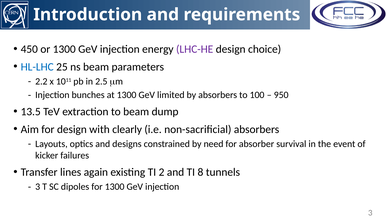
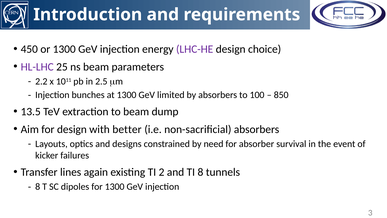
HL-LHC colour: blue -> purple (37, 67)
950: 950 -> 850 (281, 95)
clearly: clearly -> better (127, 129)
3: 3 -> 8 (38, 186)
